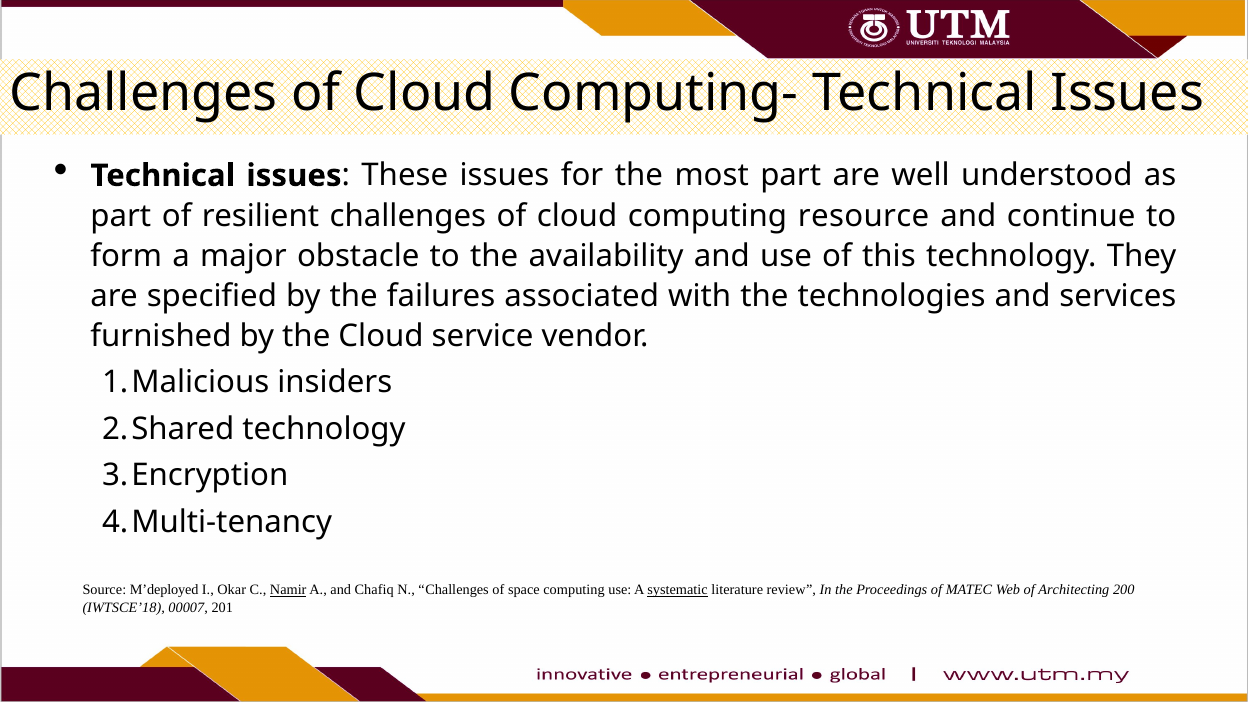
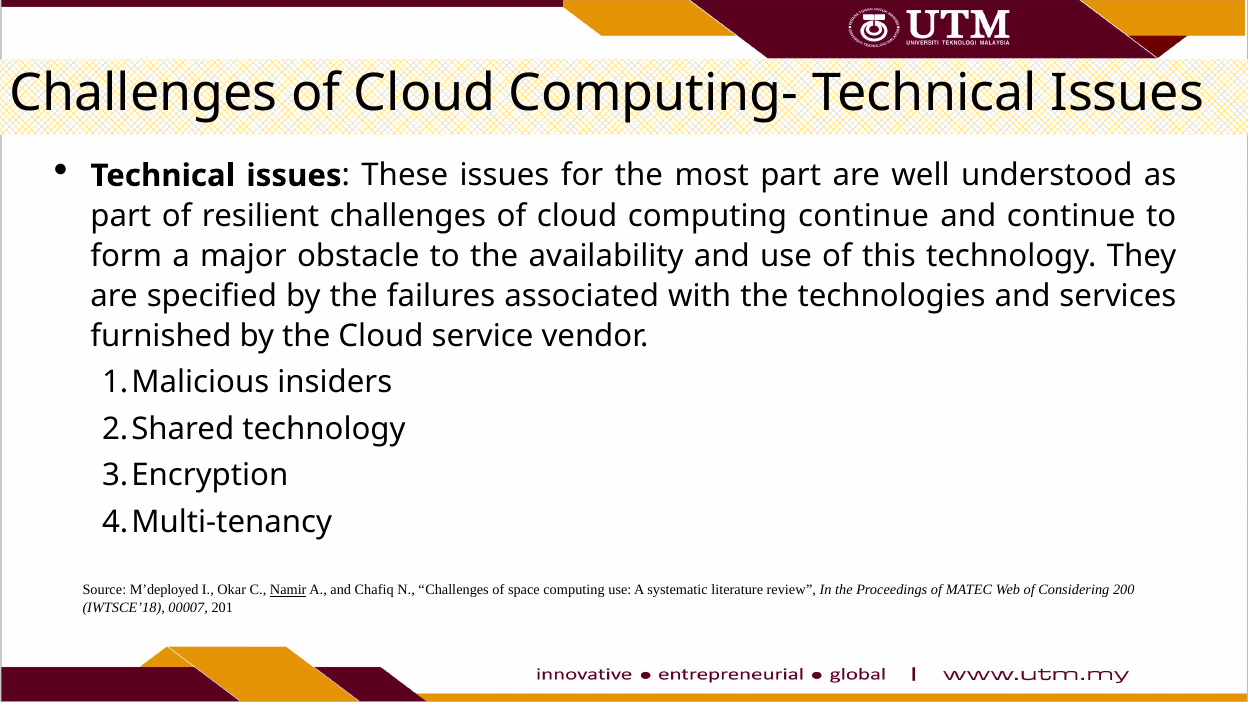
computing resource: resource -> continue (864, 216)
systematic underline: present -> none (678, 590)
Architecting: Architecting -> Considering (1074, 590)
